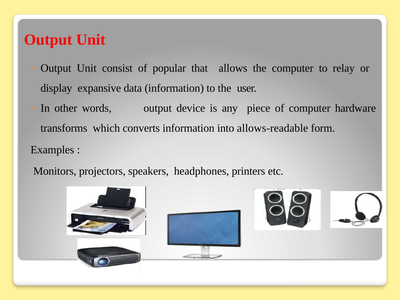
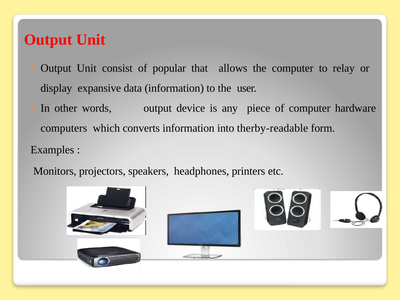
transforms: transforms -> computers (64, 128)
allows-readable: allows-readable -> therby-readable (273, 128)
